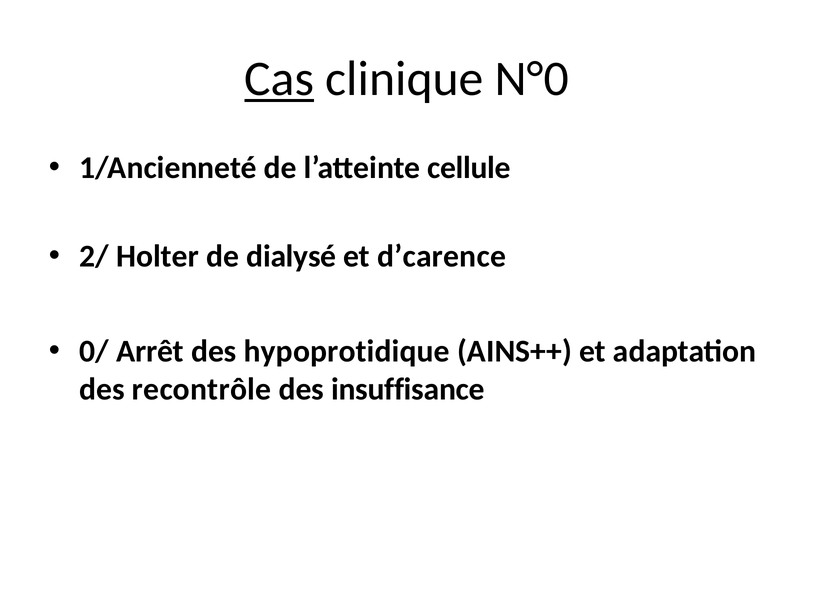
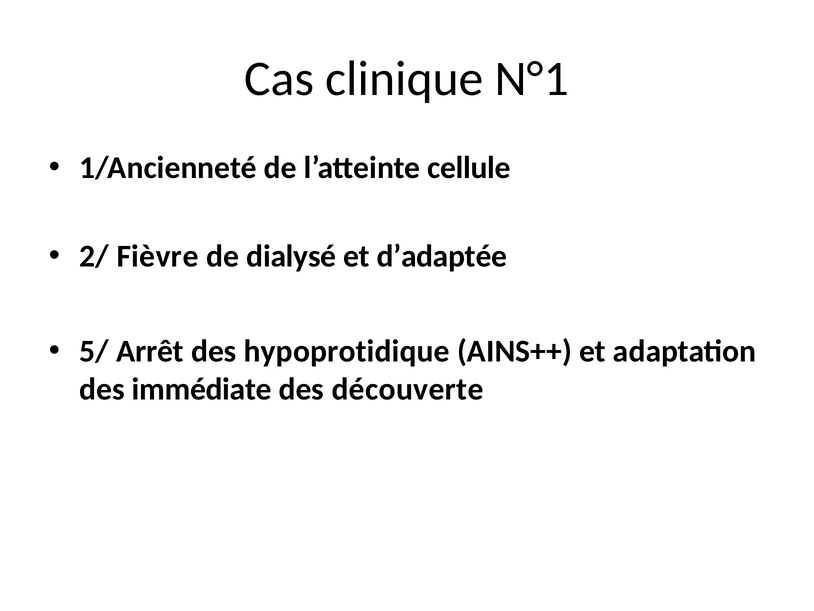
Cas underline: present -> none (279, 79)
N°0: N°0 -> N°1 (532, 79)
Holter: Holter -> Fièvre (157, 256)
d’carence: d’carence -> d’adaptée (442, 256)
0/: 0/ -> 5/ (94, 351)
recontrôle: recontrôle -> immédiate (202, 389)
insuffisance: insuffisance -> découverte (408, 389)
